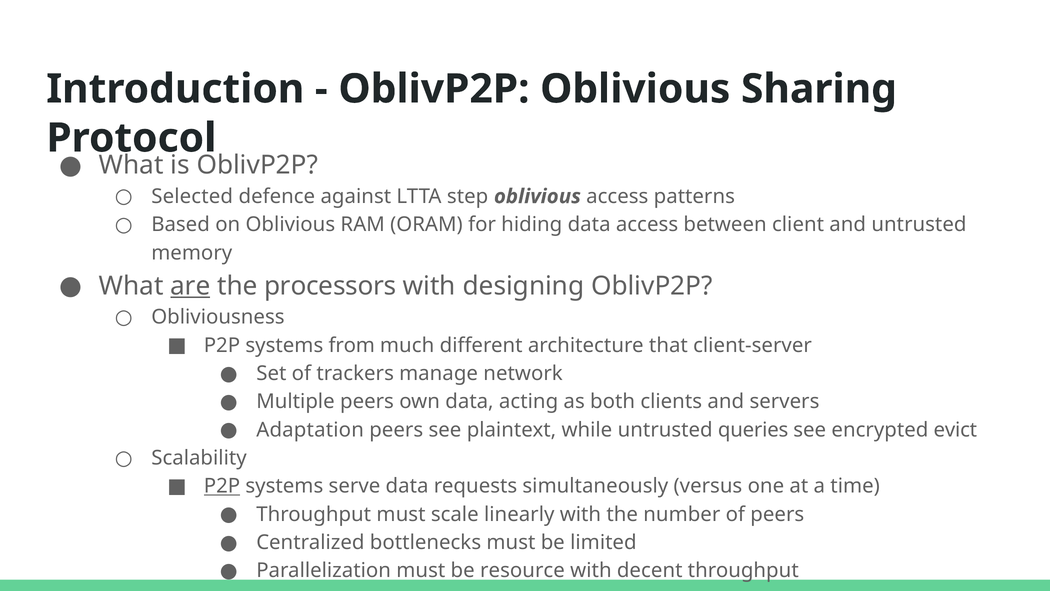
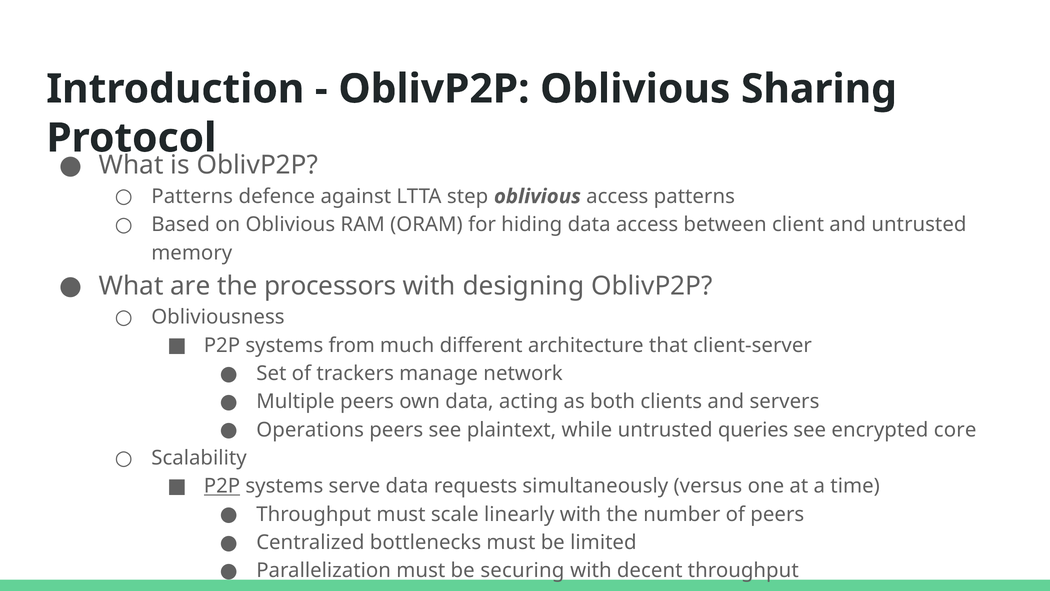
Selected: Selected -> Patterns (192, 196)
are underline: present -> none (190, 286)
Adaptation: Adaptation -> Operations (310, 430)
evict: evict -> core (955, 430)
resource: resource -> securing (522, 570)
